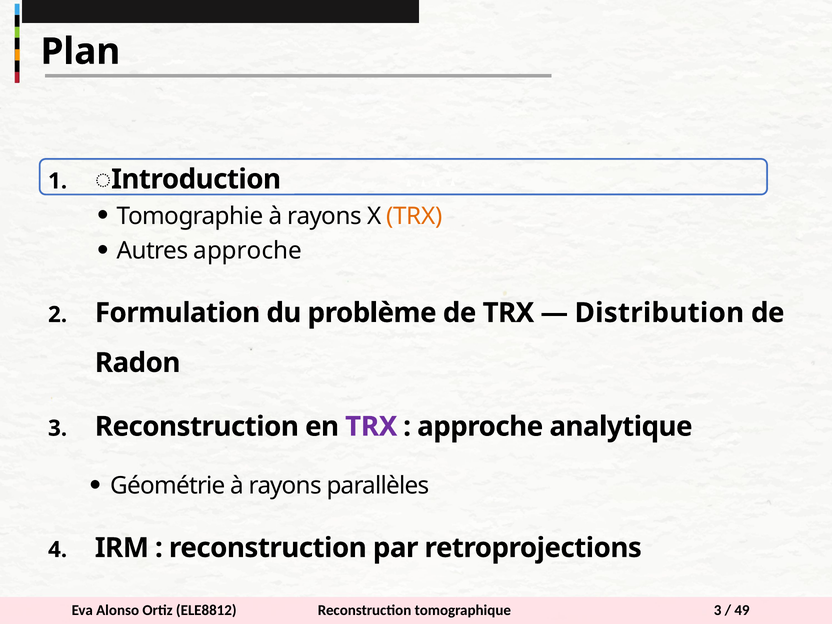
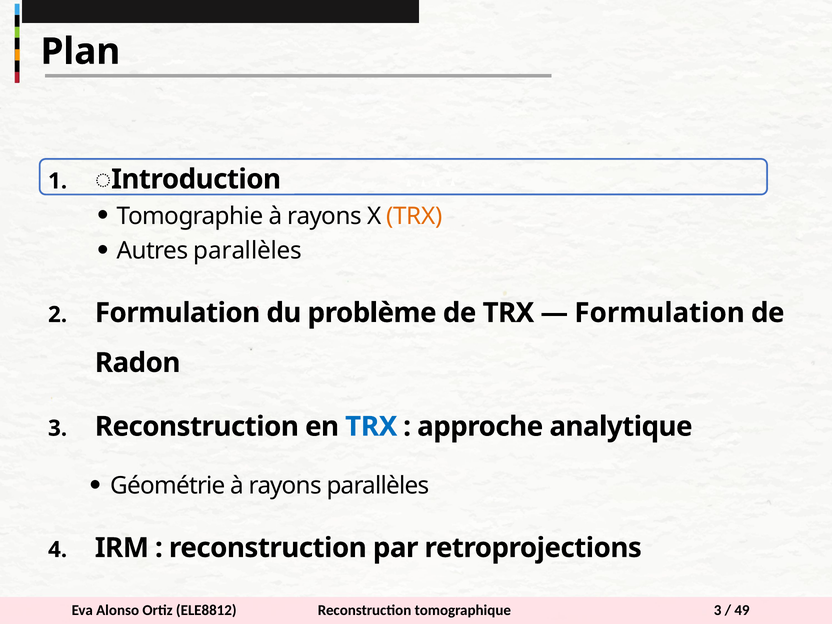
Autres approche: approche -> parallèles (248, 251)
Distribution: Distribution -> Formulation (660, 313)
TRX colour: purple -> blue (371, 427)
